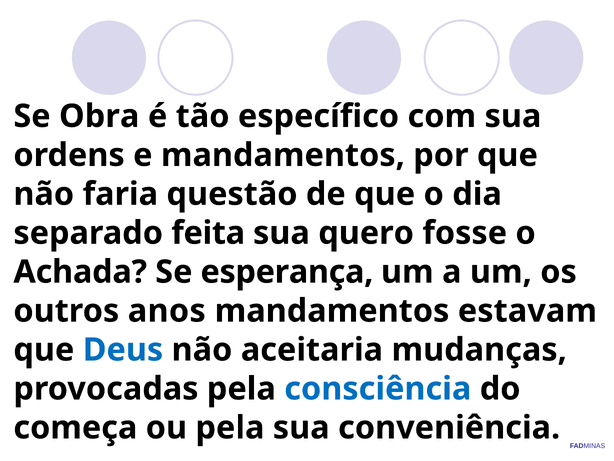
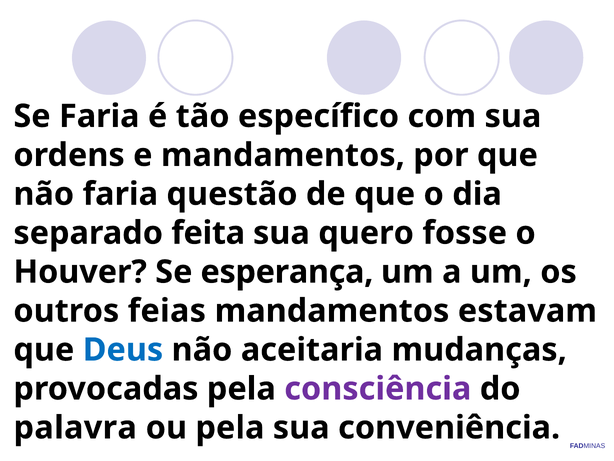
Se Obra: Obra -> Faria (99, 116)
Achada: Achada -> Houver (80, 272)
anos: anos -> feias (167, 311)
consciência colour: blue -> purple (378, 388)
começa: começa -> palavra (75, 427)
